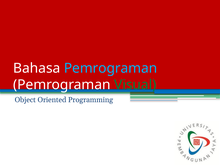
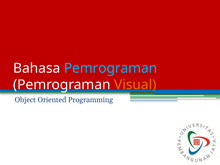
Visual colour: green -> orange (135, 85)
